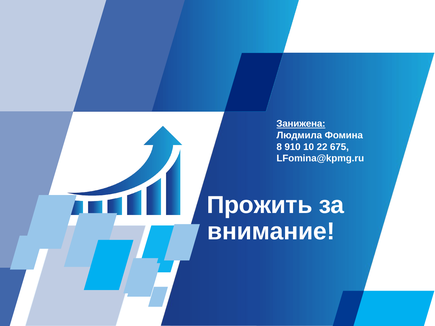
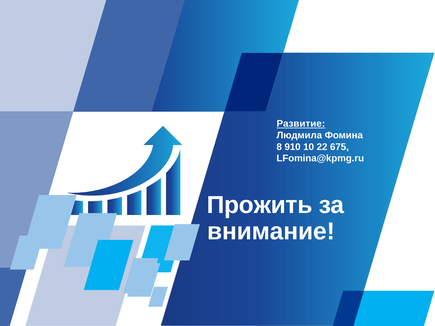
Занижена: Занижена -> Развитие (301, 124)
